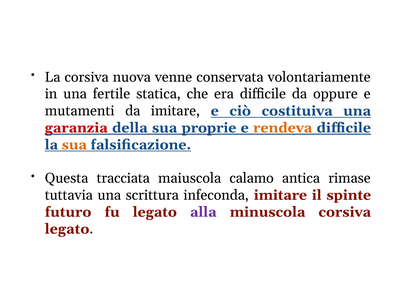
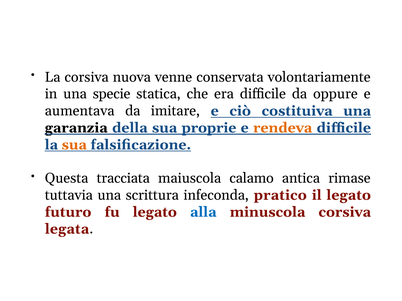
fertile: fertile -> specie (112, 94)
mutamenti: mutamenti -> aumentava (80, 111)
garanzia colour: red -> black (76, 128)
infeconda imitare: imitare -> pratico (280, 195)
il spinte: spinte -> legato (349, 195)
alla colour: purple -> blue (203, 212)
legato: legato -> legata (67, 229)
